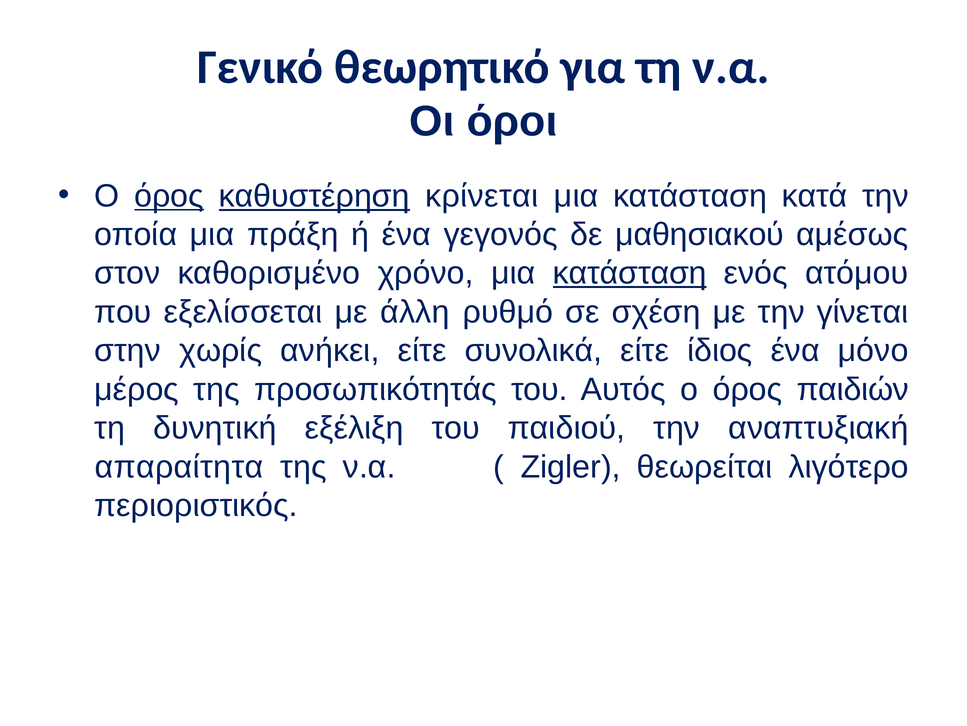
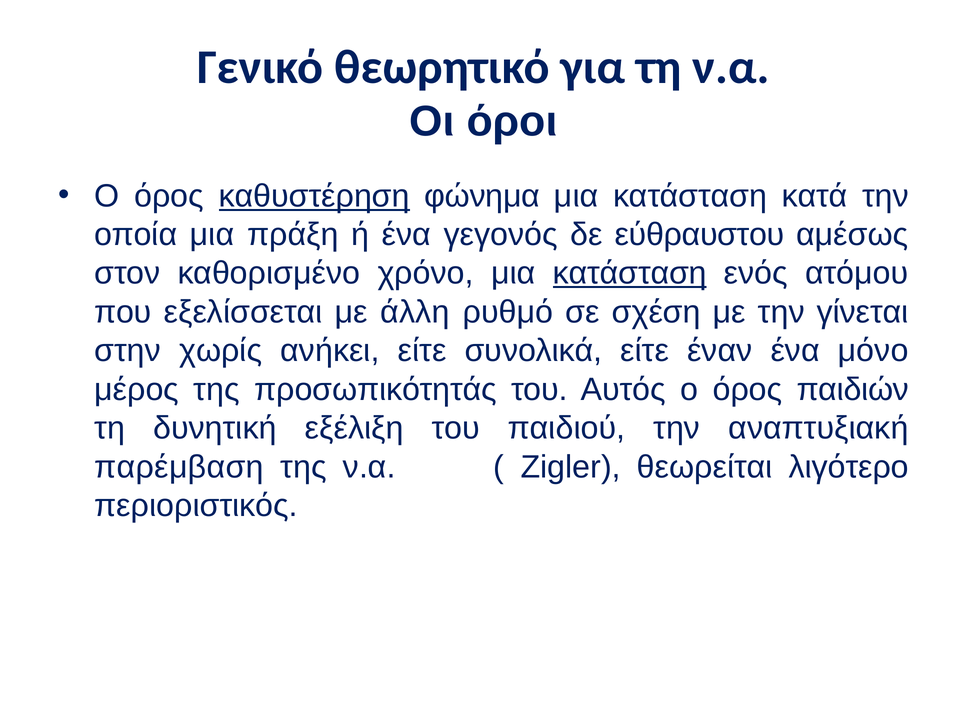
όρος underline: present -> none (169, 196)
κρίνεται: κρίνεται -> φώνημα (482, 196)
μαθησιακού: μαθησιακού -> εύθραυστου (700, 234)
ίδιος: ίδιος -> έναν (720, 350)
απαραίτητα: απαραίτητα -> παρέμβαση (179, 466)
